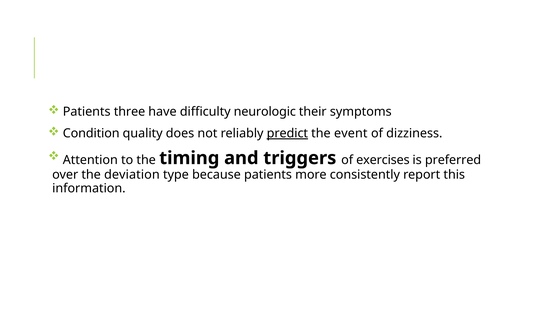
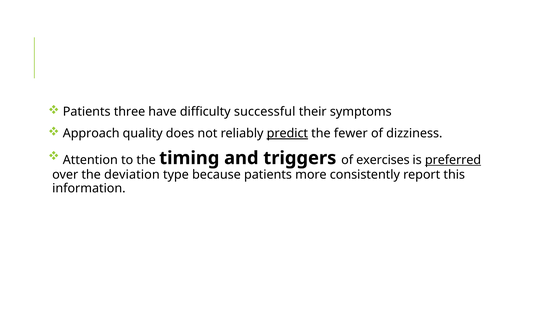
neurologic: neurologic -> successful (265, 112)
Condition: Condition -> Approach (91, 133)
event: event -> fewer (351, 133)
preferred underline: none -> present (453, 160)
